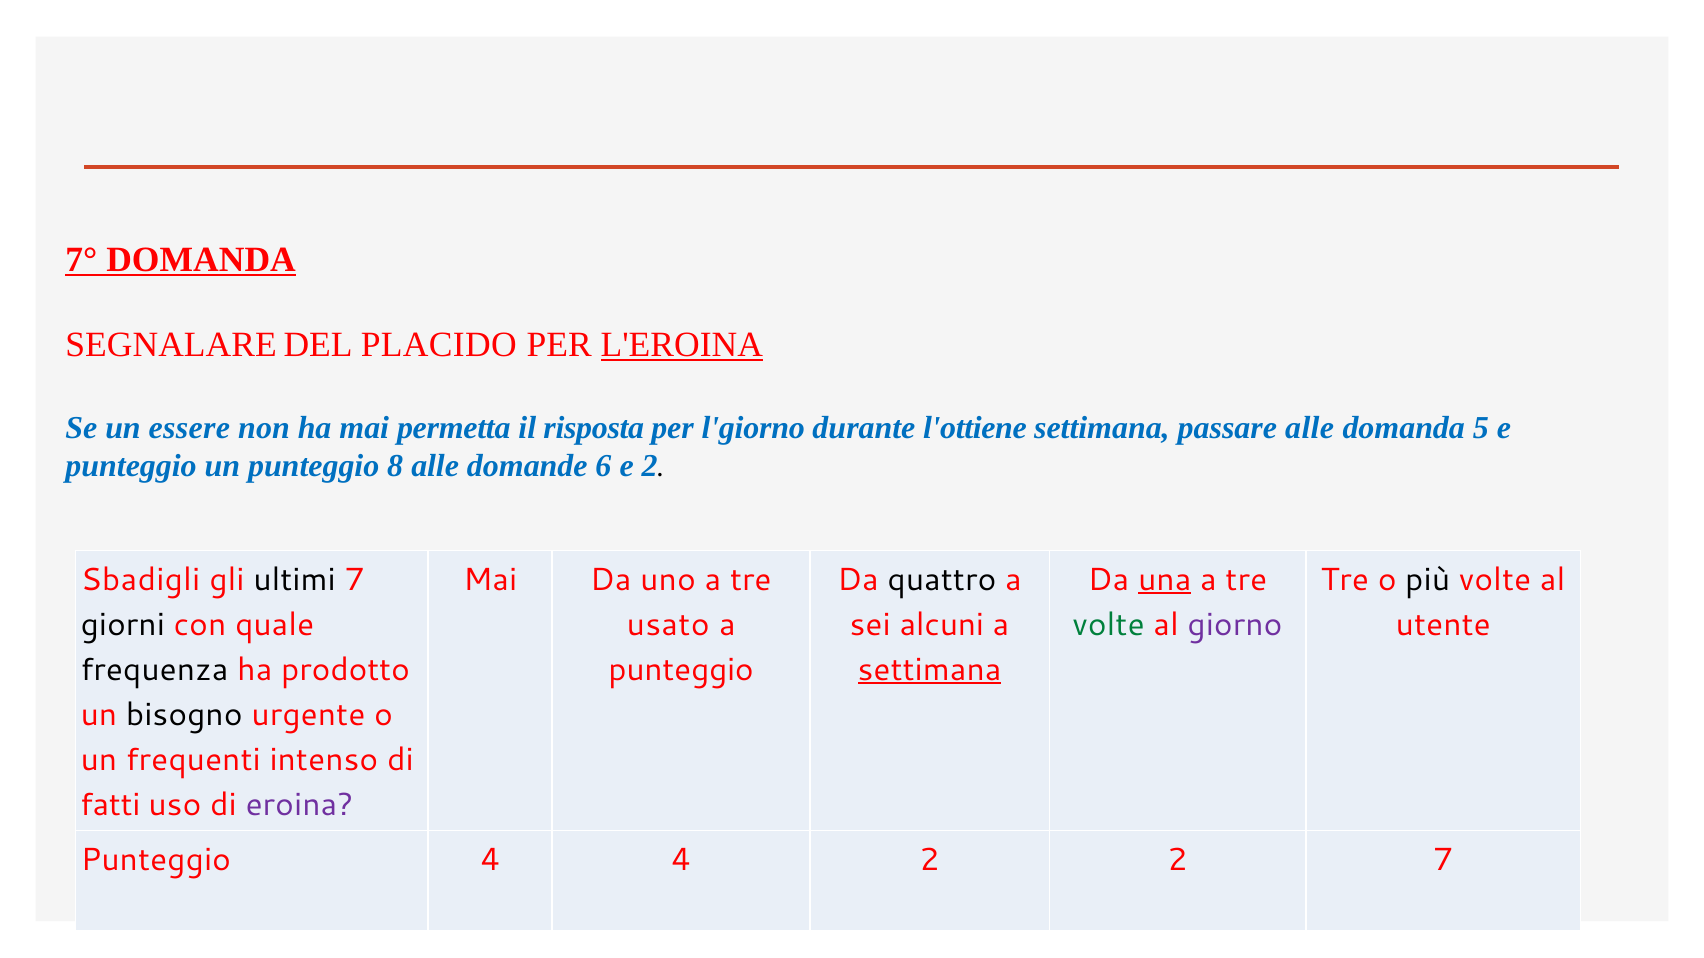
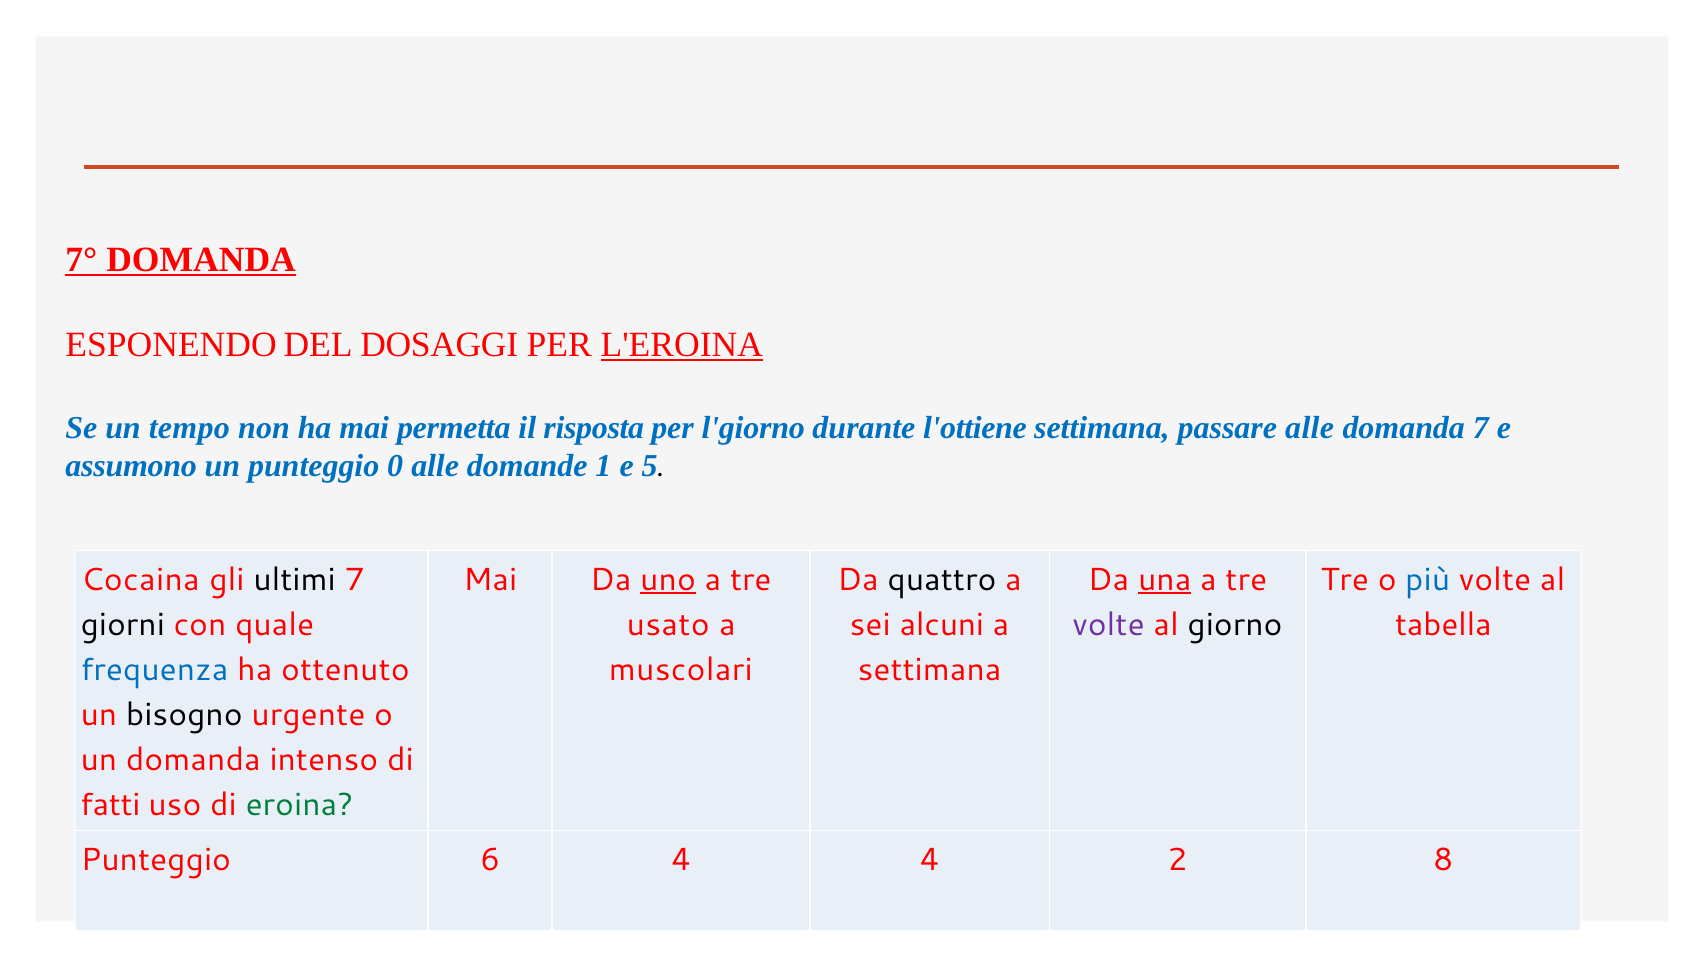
SEGNALARE: SEGNALARE -> ESPONENDO (171, 345)
PLACIDO: PLACIDO -> DOSAGGI (439, 345)
essere: essere -> tempo (189, 428)
domanda 5: 5 -> 7 (1481, 428)
punteggio: punteggio -> assumono (131, 466)
8: 8 -> 0 (395, 466)
6: 6 -> 1 (603, 466)
e 2: 2 -> 5 (650, 466)
Sbadigli: Sbadigli -> Cocaina (140, 580)
uno underline: none -> present (668, 580)
più colour: black -> blue (1428, 580)
volte colour: green -> purple (1109, 625)
giorno colour: purple -> black (1235, 625)
utente: utente -> tabella (1443, 625)
frequenza colour: black -> blue (155, 670)
prodotto: prodotto -> ottenuto (345, 670)
punteggio: punteggio -> muscolari (681, 670)
settimana underline: present -> none (930, 670)
un frequenti: frequenti -> domanda (193, 760)
eroina colour: purple -> green (300, 805)
Punteggio 4: 4 -> 6 (490, 860)
4 2: 2 -> 4 (930, 860)
2 7: 7 -> 8 (1443, 860)
